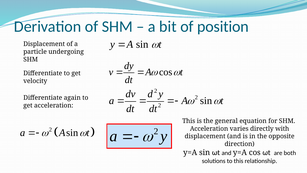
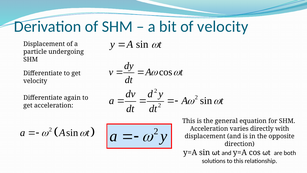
of position: position -> velocity (223, 27)
